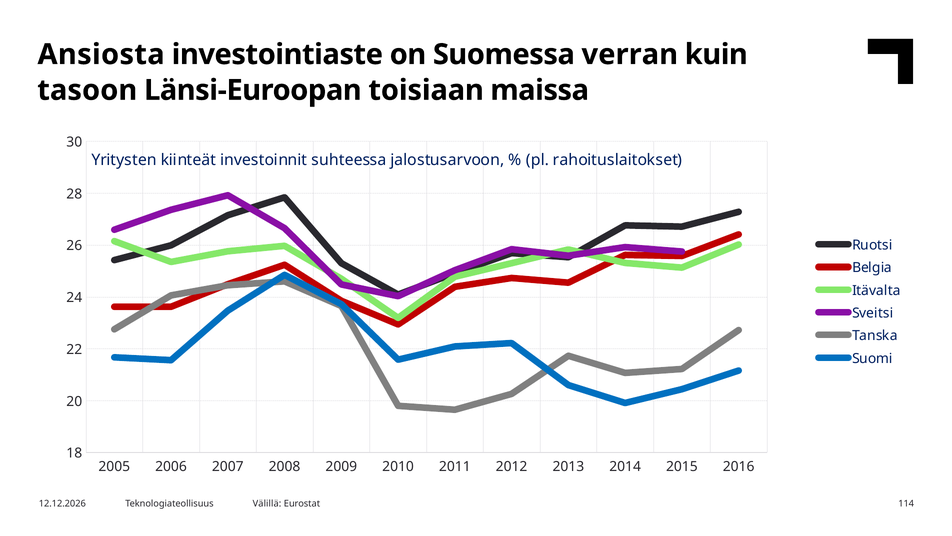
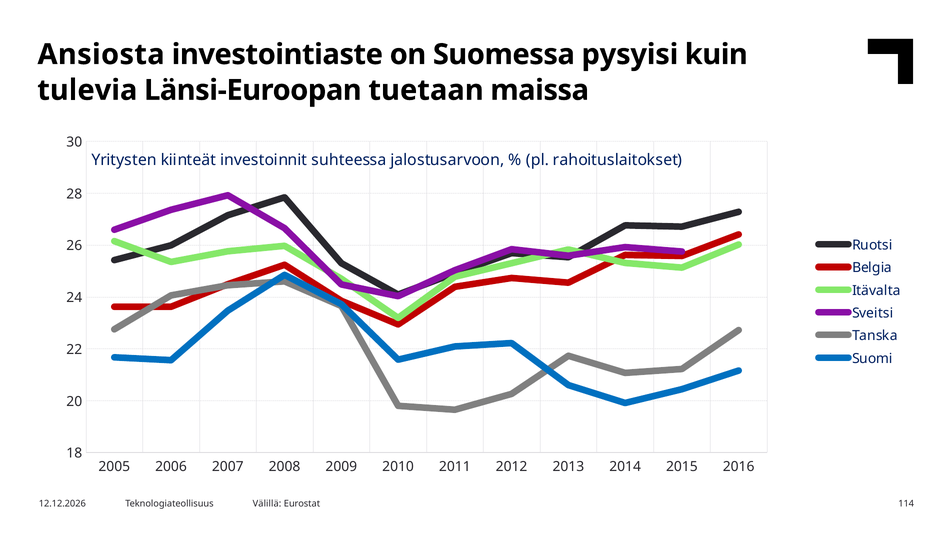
verran: verran -> pysyisi (630, 54)
tasoon: tasoon -> tulevia (87, 90)
toisiaan: toisiaan -> tuetaan (426, 90)
